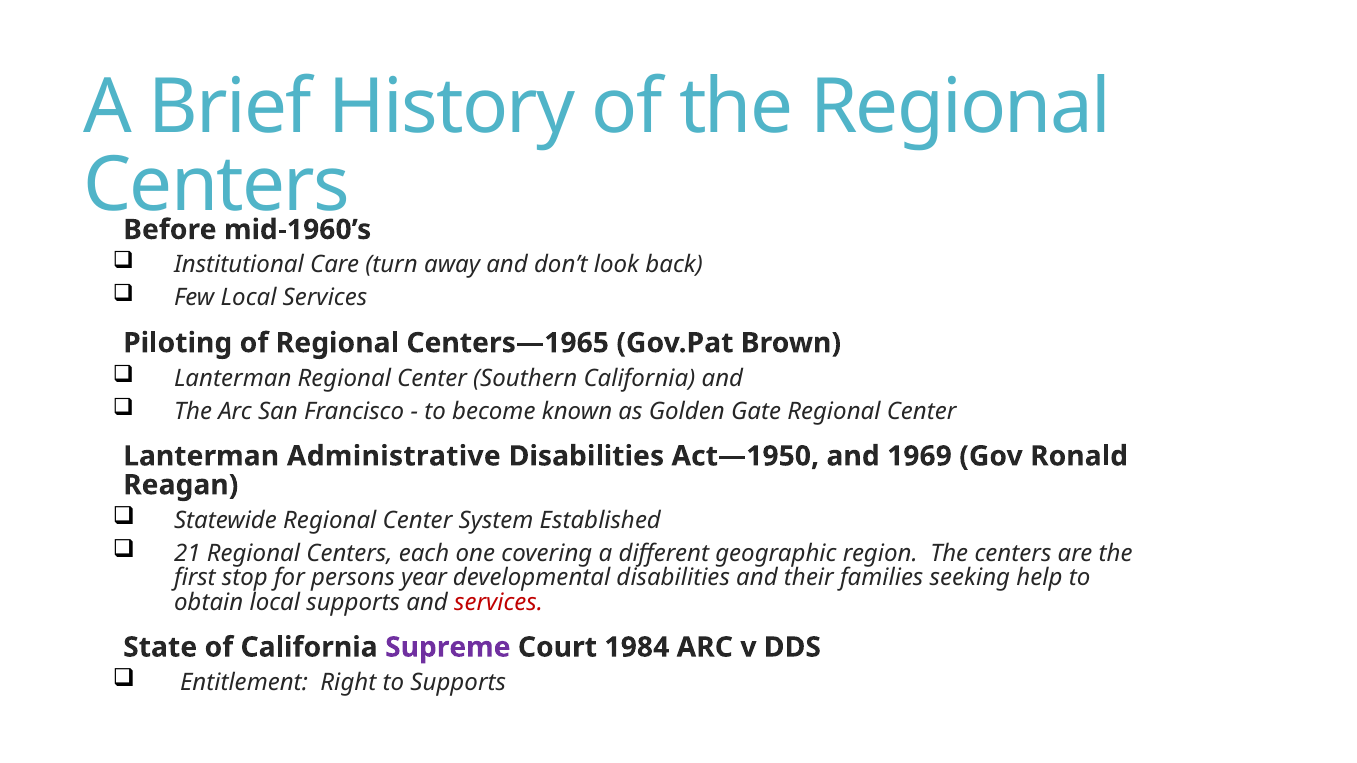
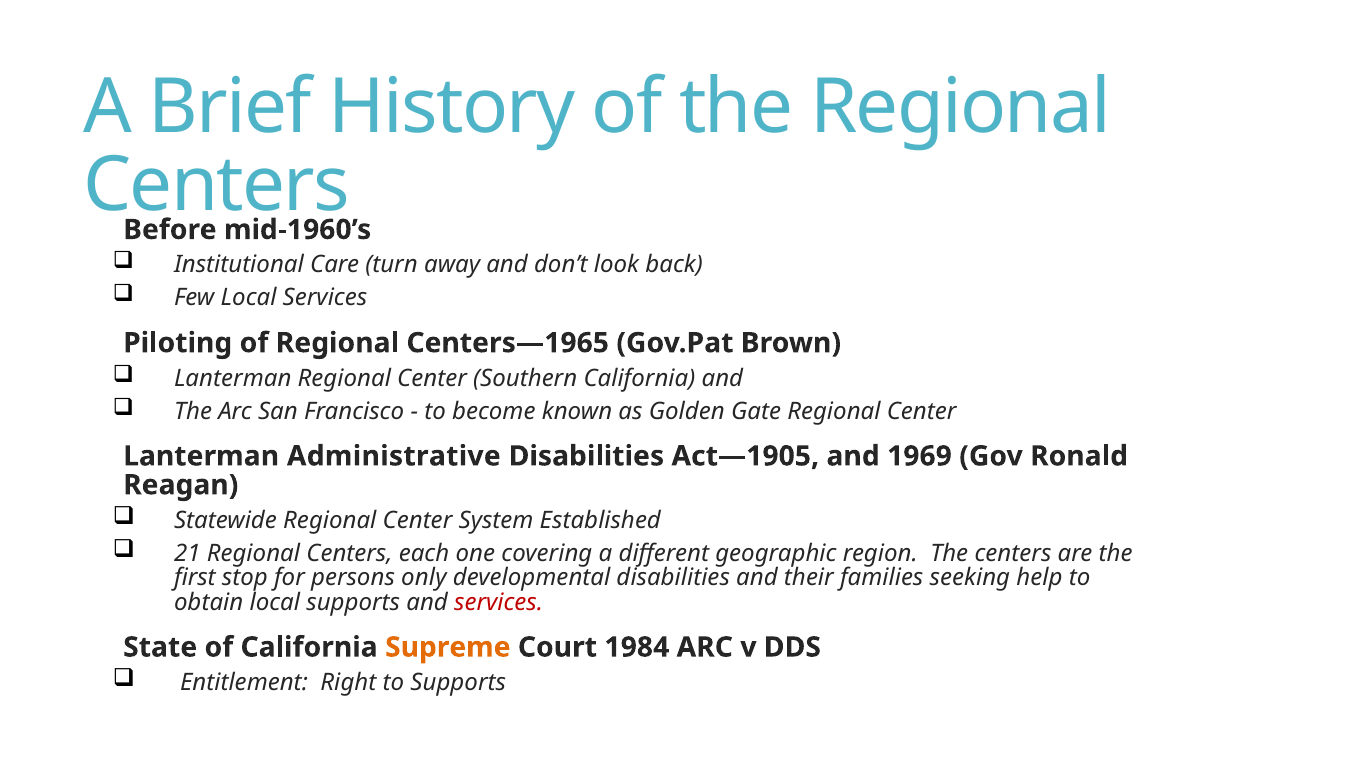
Act—1950: Act—1950 -> Act—1905 (745, 456)
year: year -> only (424, 578)
Supreme colour: purple -> orange (448, 648)
